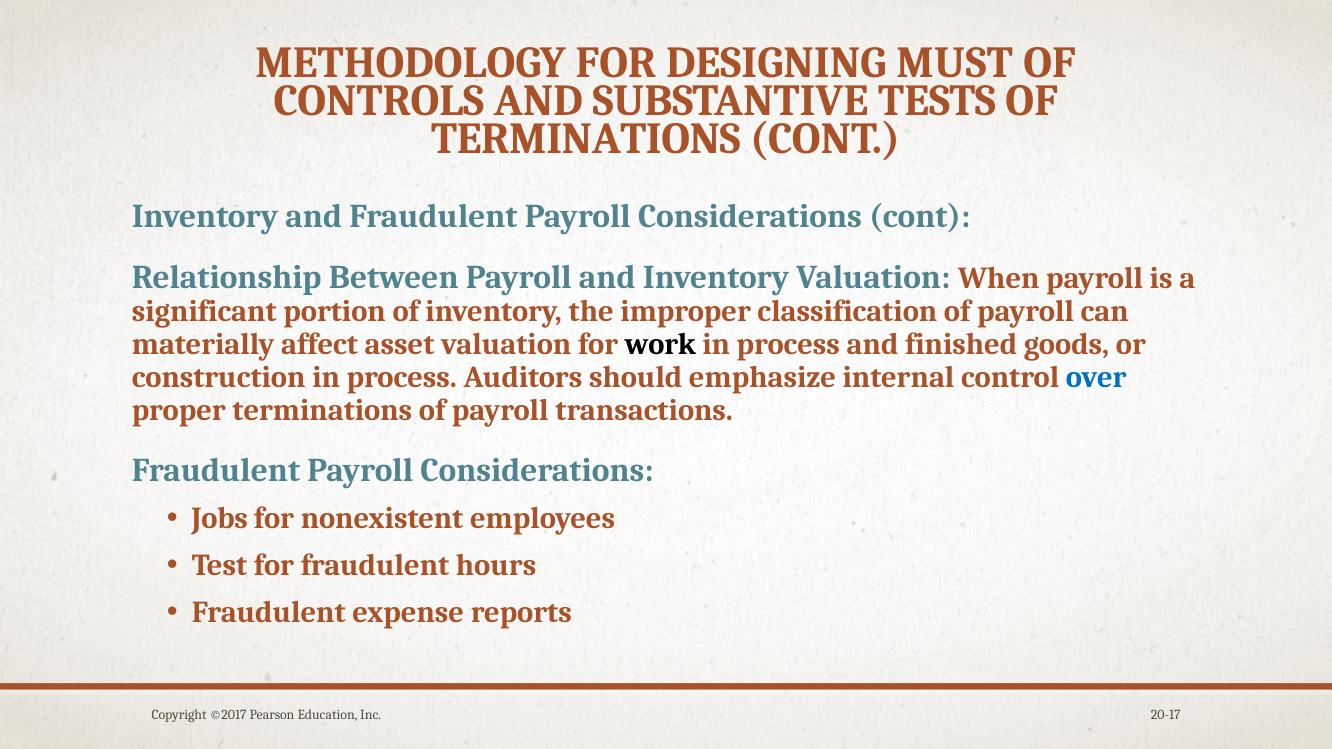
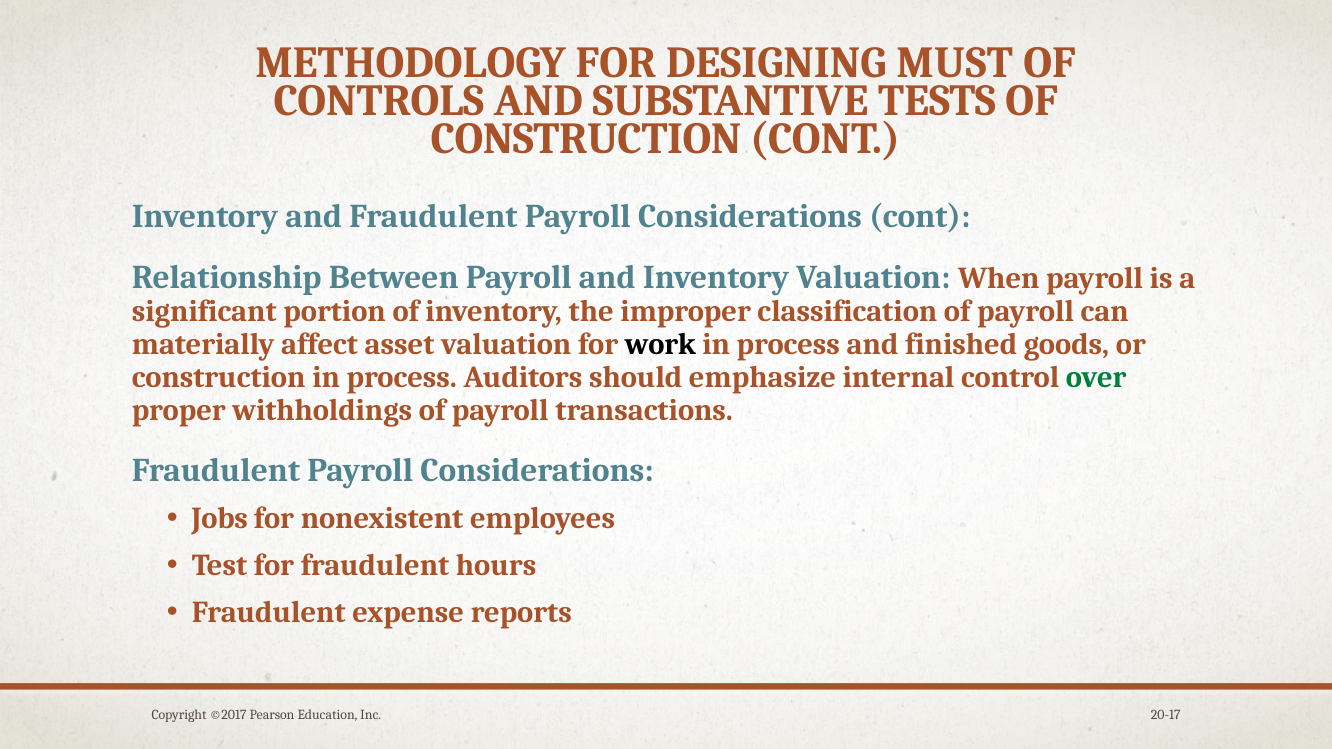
TERMINATIONS: TERMINATIONS -> CONSTRUCTION (586, 139)
over colour: blue -> green (1096, 378)
proper terminations: terminations -> withholdings (322, 411)
